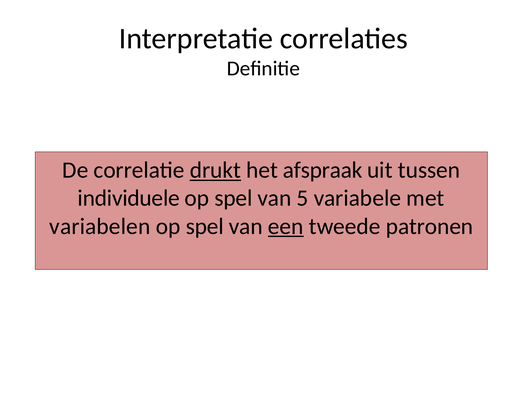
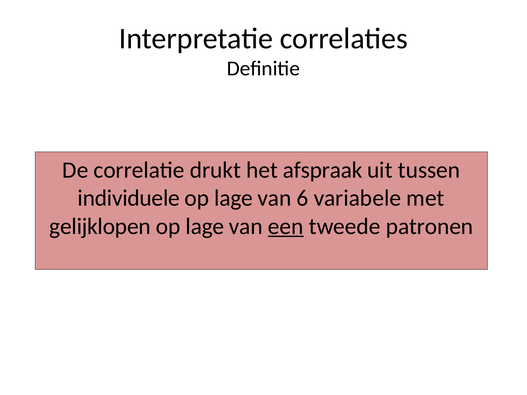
drukt underline: present -> none (215, 170)
spel: spel -> lage (233, 198)
5: 5 -> 6 (303, 198)
variabelen: variabelen -> gelijklopen (100, 226)
spel: spel -> lage (205, 226)
